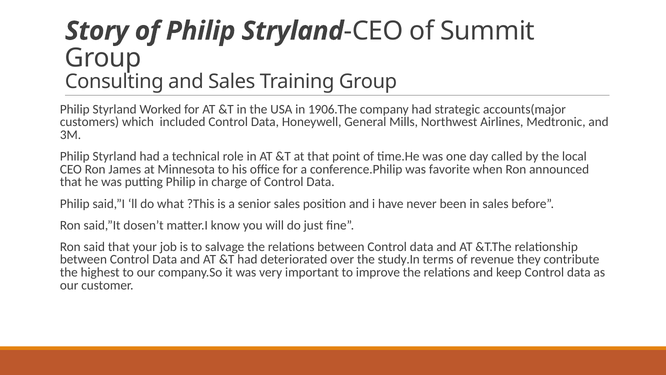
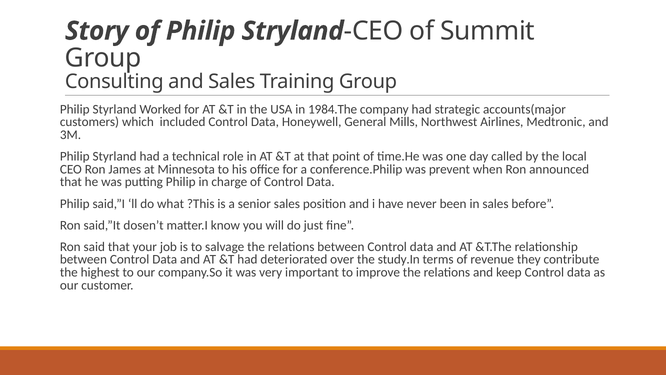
1906.The: 1906.The -> 1984.The (333, 109)
favorite: favorite -> prevent (449, 169)
